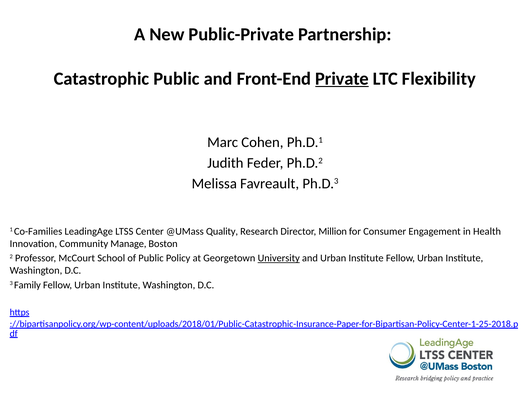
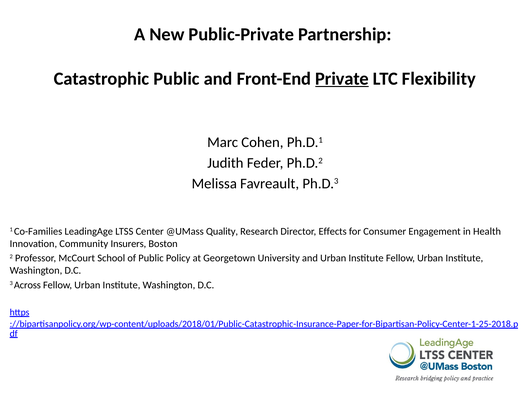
Million: Million -> Effects (333, 231)
Manage: Manage -> Insurers (128, 243)
University underline: present -> none (279, 258)
Family: Family -> Across (27, 285)
